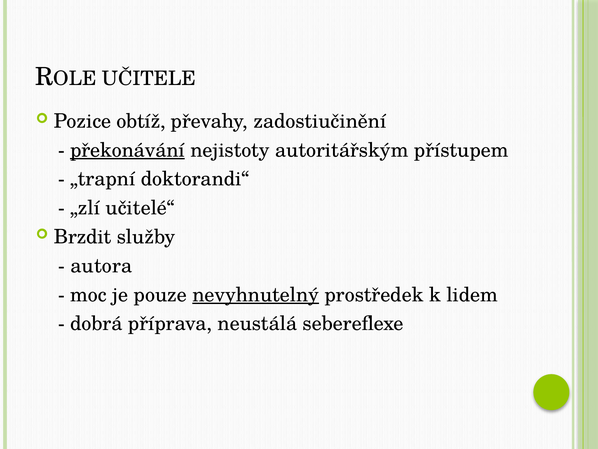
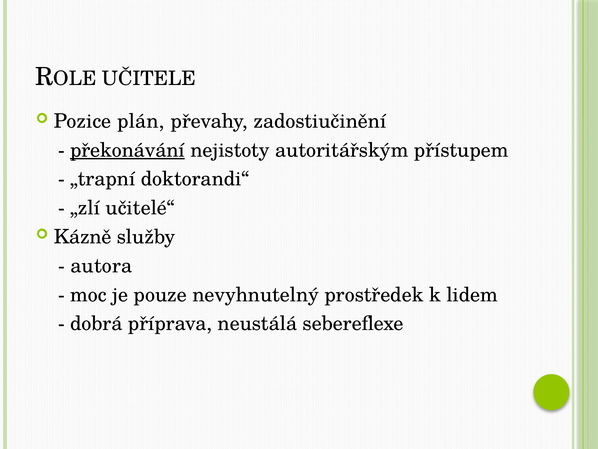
obtíž: obtíž -> plán (141, 121)
Brzdit: Brzdit -> Kázně (83, 237)
nevyhnutelný underline: present -> none (256, 294)
